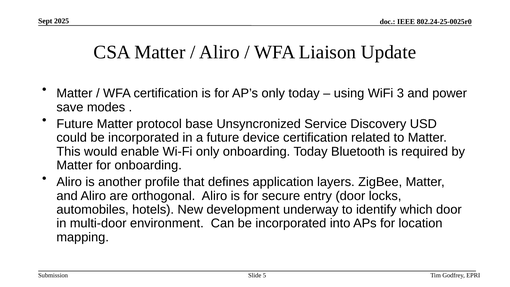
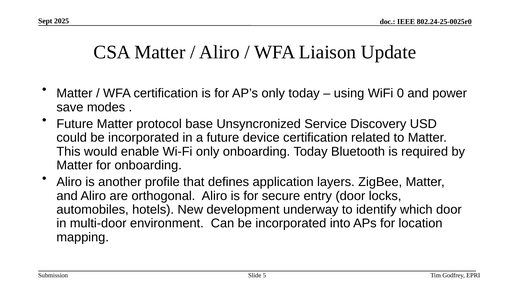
3: 3 -> 0 (400, 93)
